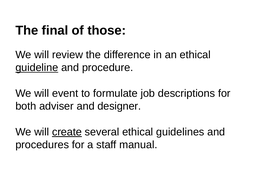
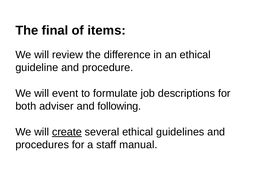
those: those -> items (107, 30)
guideline underline: present -> none (37, 68)
designer: designer -> following (119, 106)
